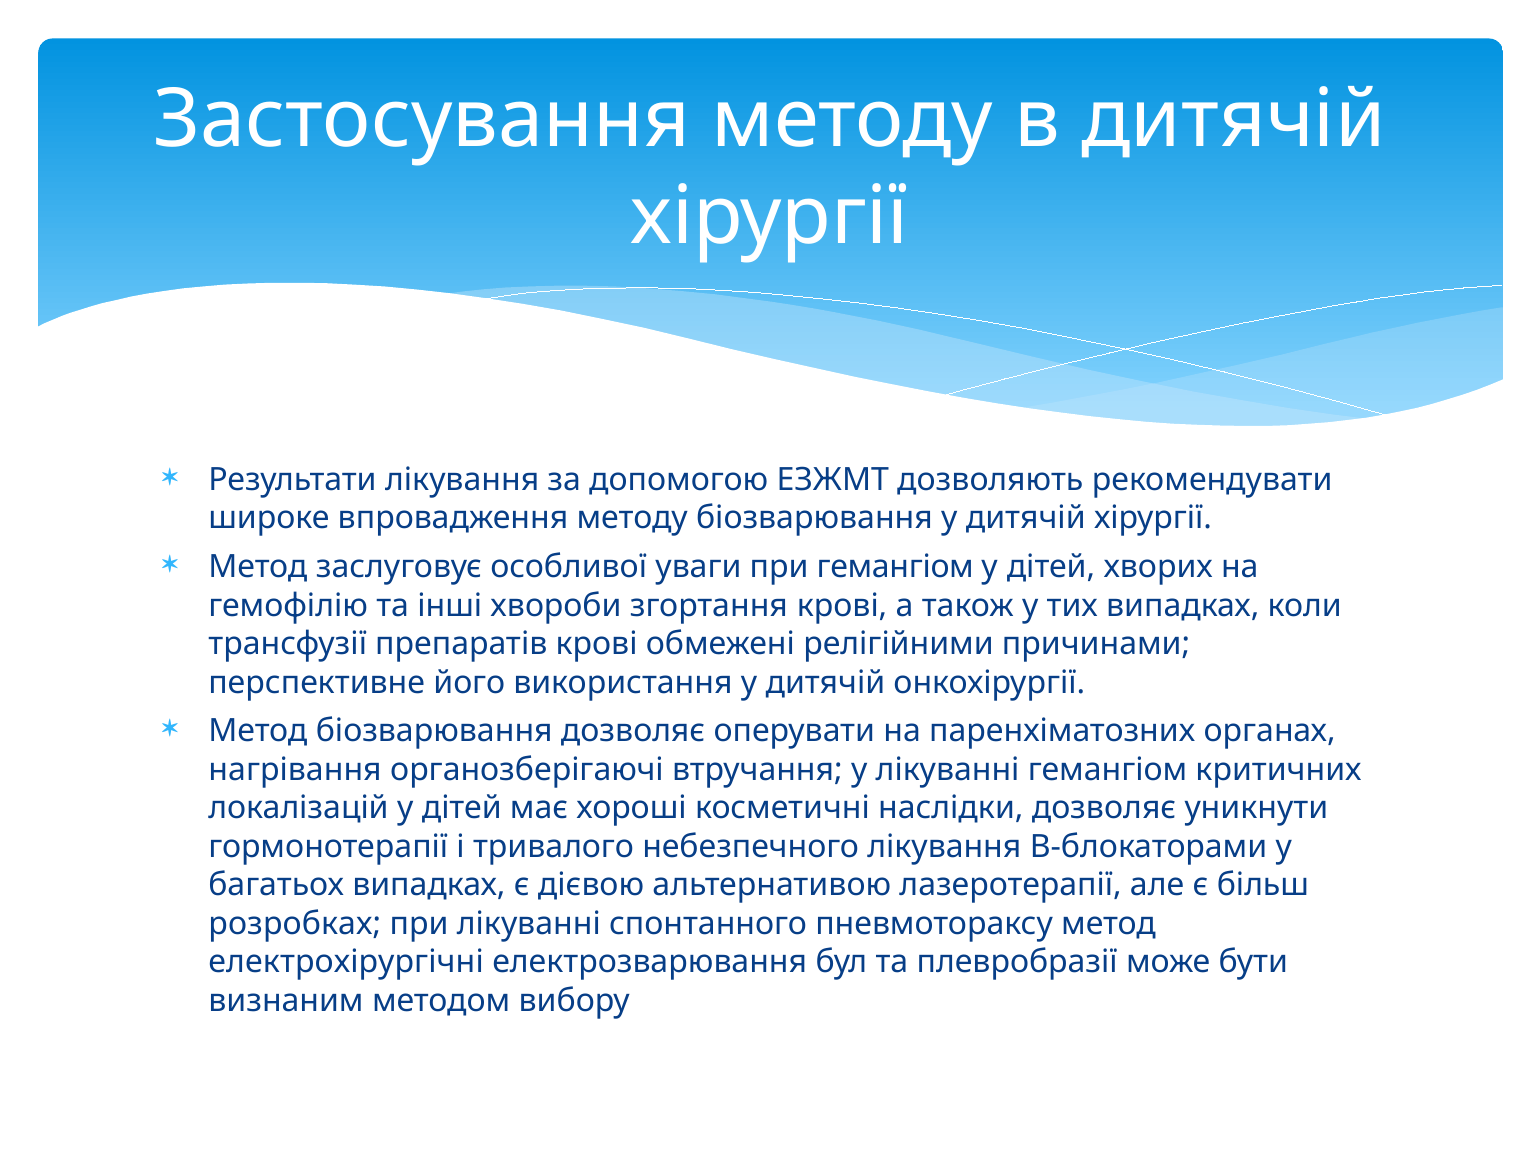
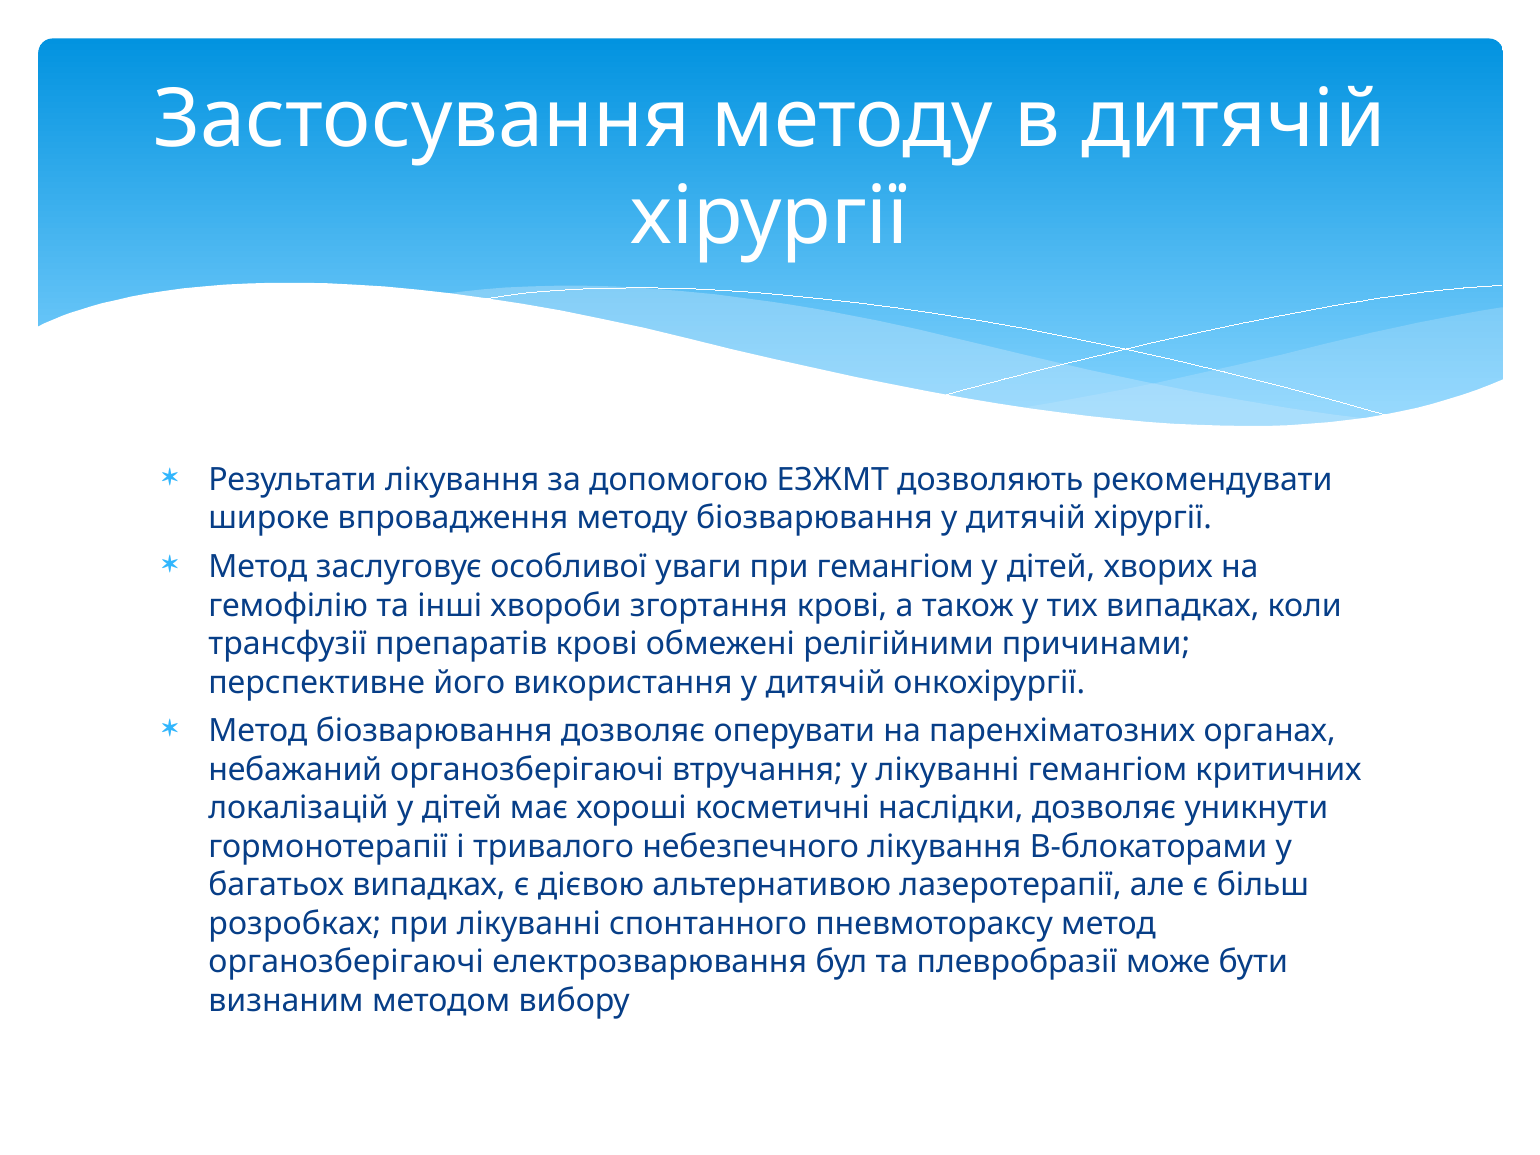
нагрівання: нагрівання -> небажаний (295, 770)
електрохірургічні: електрохірургічні -> органозберігаючі (346, 962)
